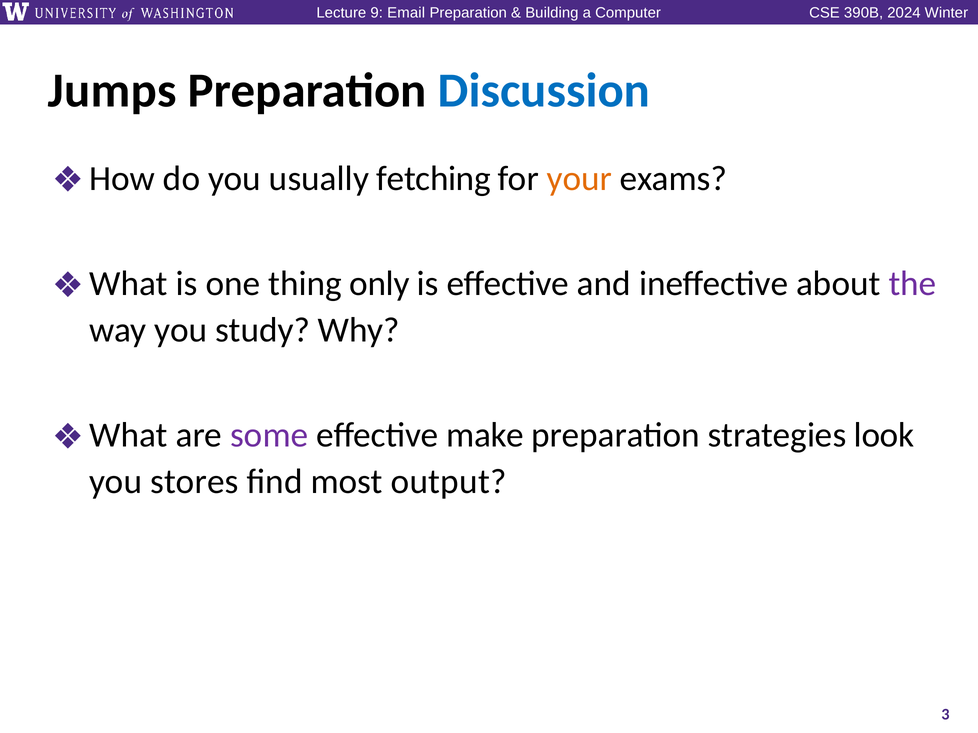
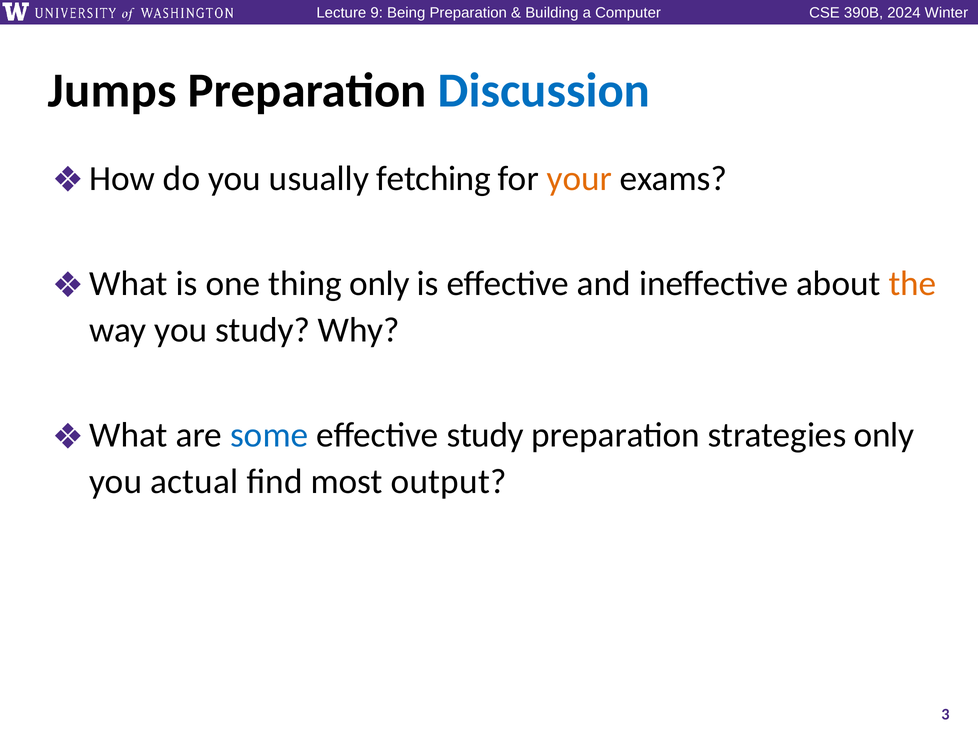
Email: Email -> Being (406, 13)
the colour: purple -> orange (913, 284)
some colour: purple -> blue (269, 435)
effective make: make -> study (485, 435)
strategies look: look -> only (884, 435)
stores: stores -> actual (194, 482)
